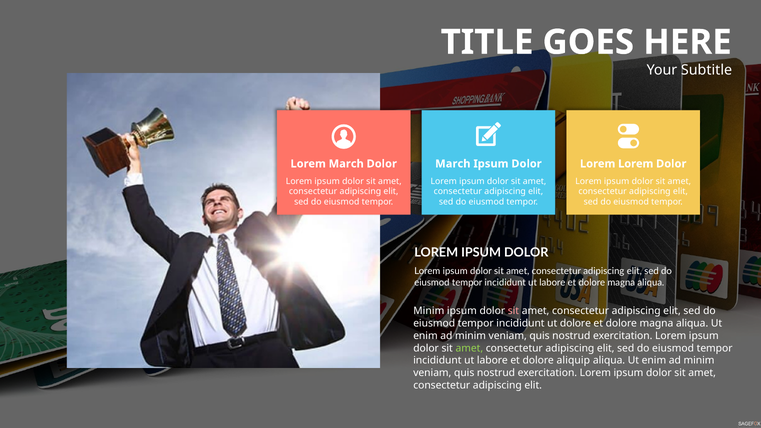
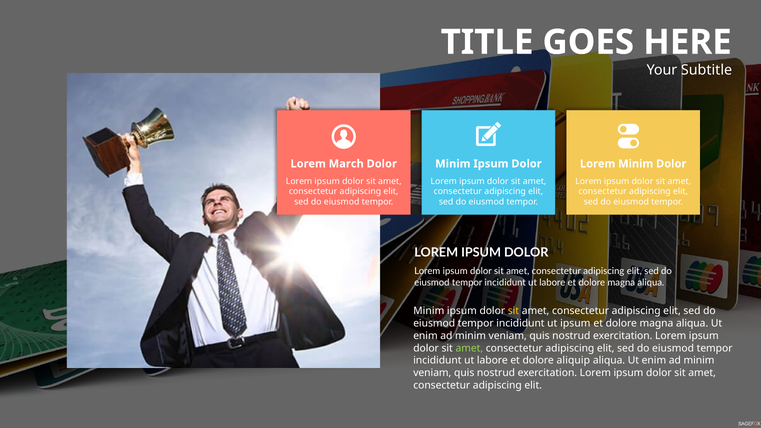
March: March -> Minim (453, 164)
Lorem Lorem: Lorem -> Minim (636, 164)
sit colour: pink -> yellow (513, 311)
ut dolore: dolore -> ipsum (575, 323)
